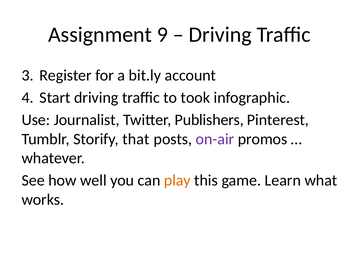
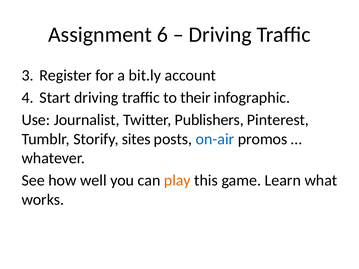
9: 9 -> 6 (162, 35)
took: took -> their (195, 98)
that: that -> sites (136, 139)
on-air colour: purple -> blue (215, 139)
